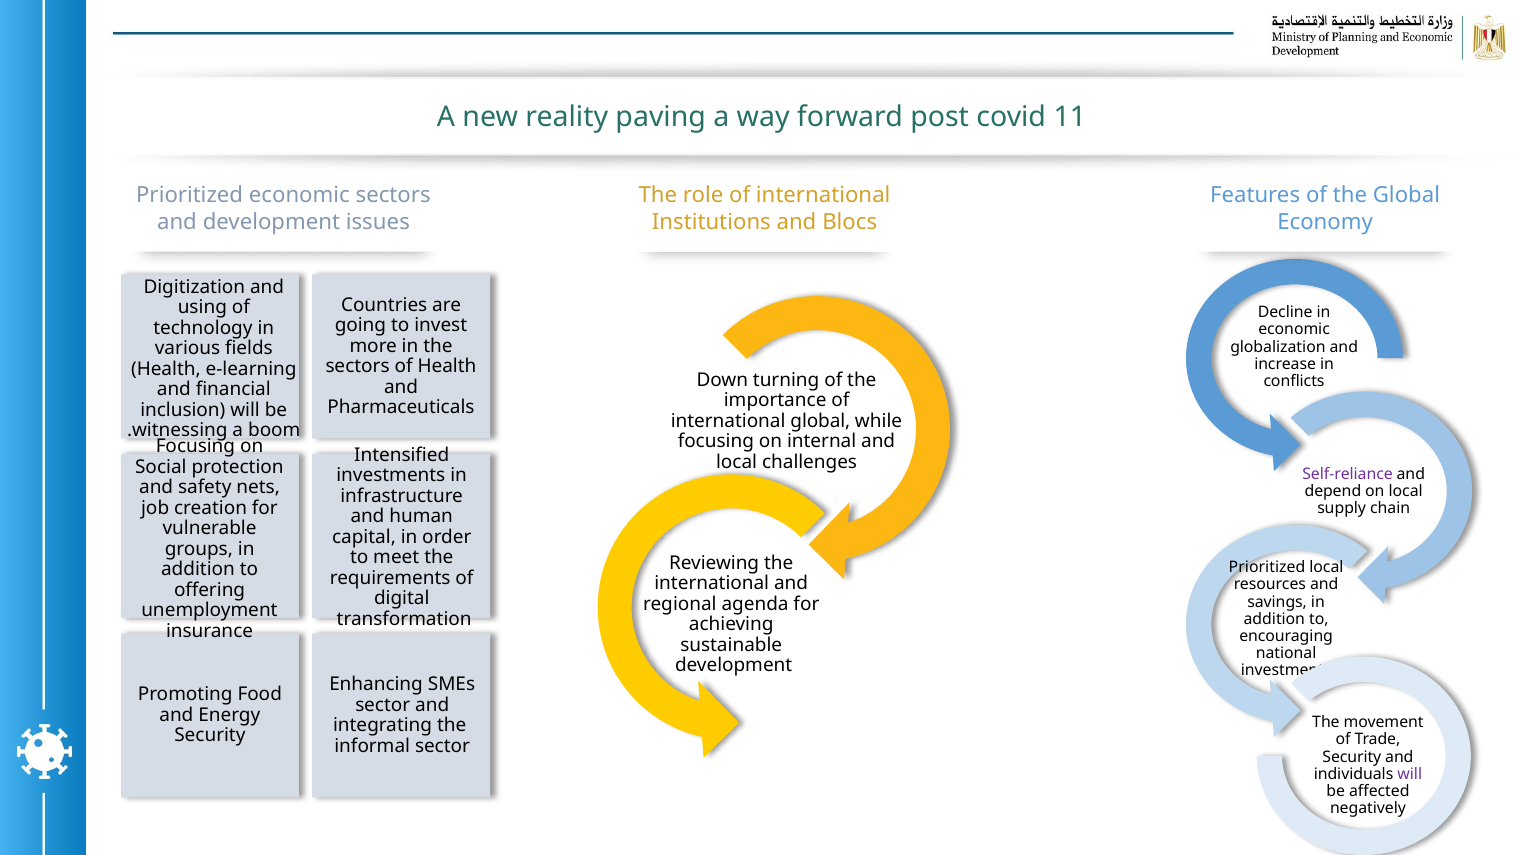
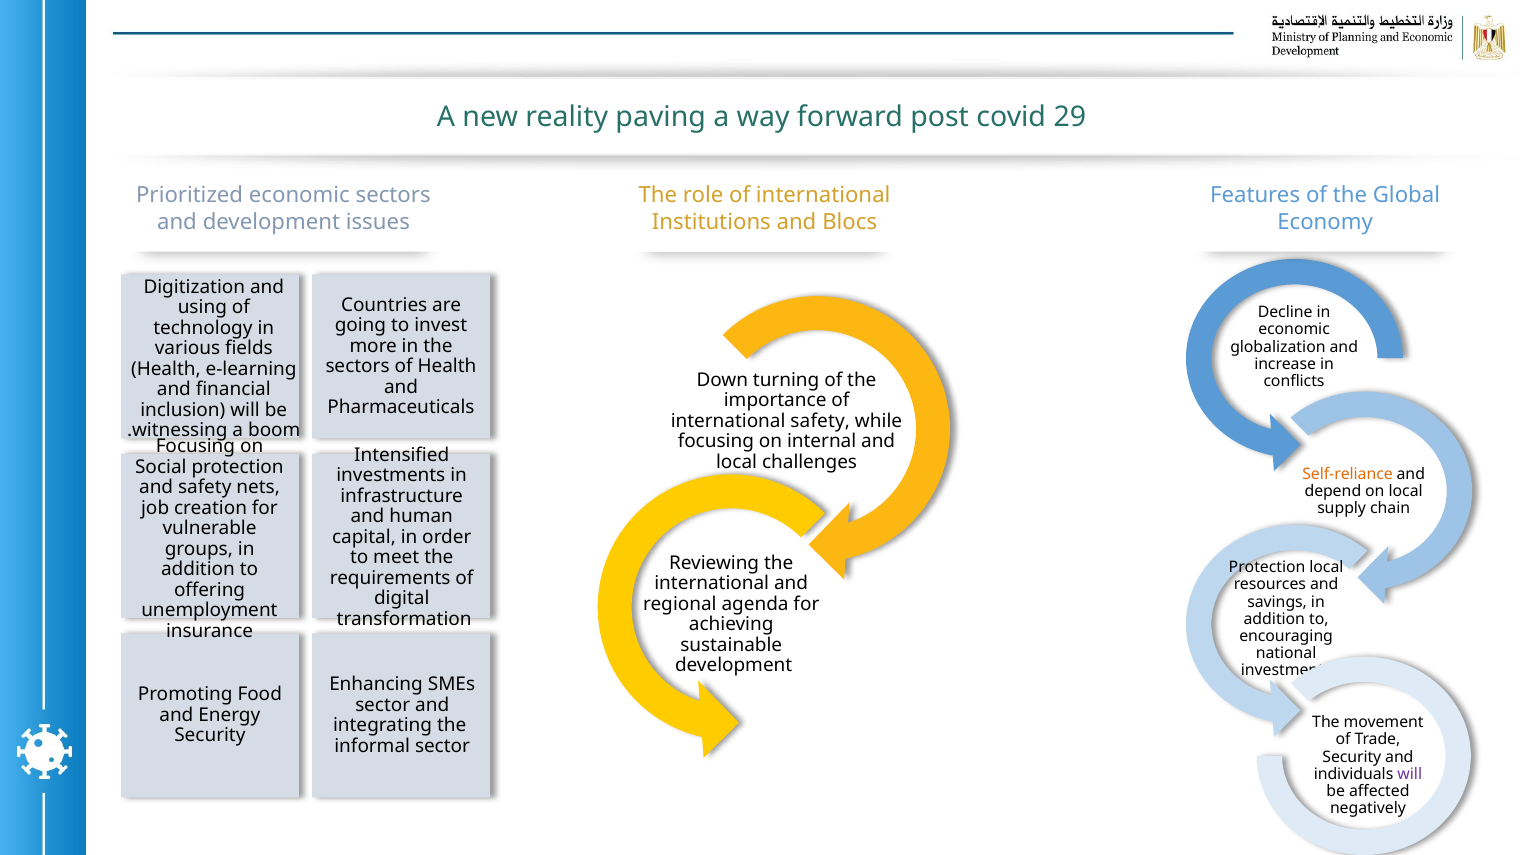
11: 11 -> 29 (1070, 117)
international global: global -> safety (820, 421)
Self-reliance colour: purple -> orange (1348, 474)
Prioritized: Prioritized -> Protection (1267, 568)
